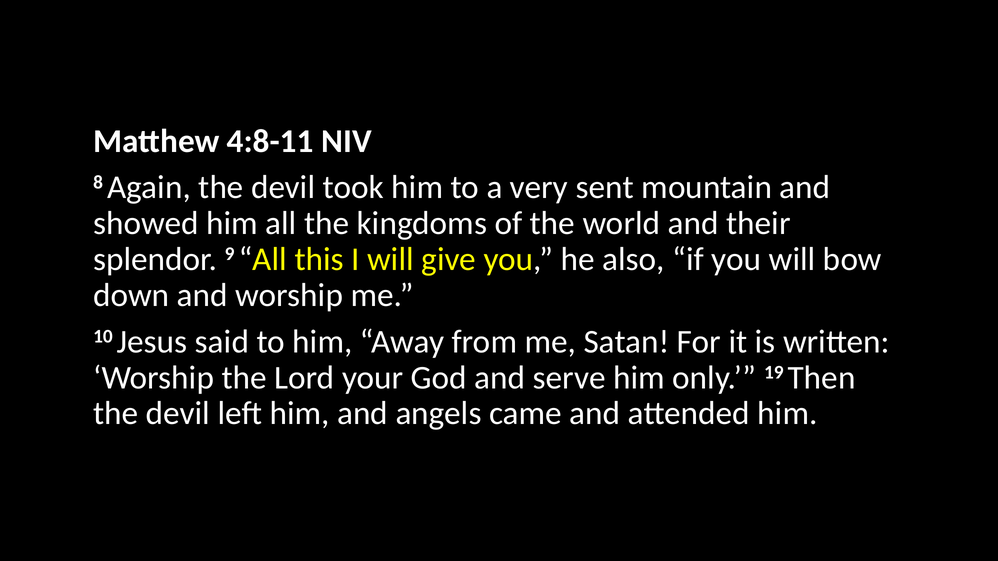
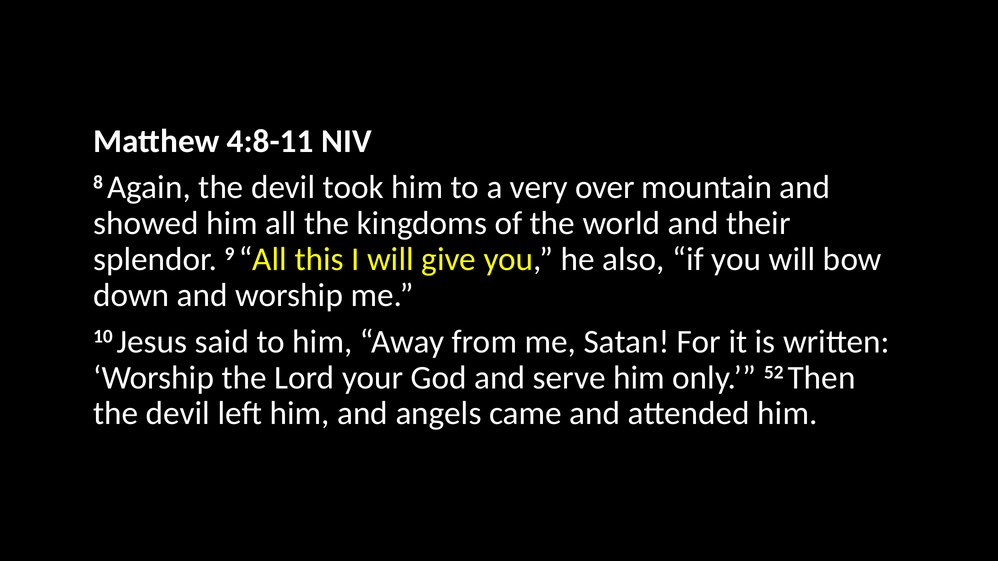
sent: sent -> over (605, 188)
19: 19 -> 52 (774, 372)
